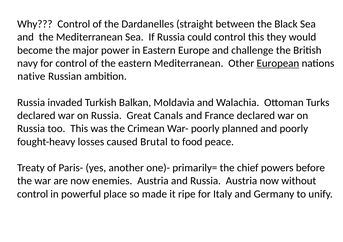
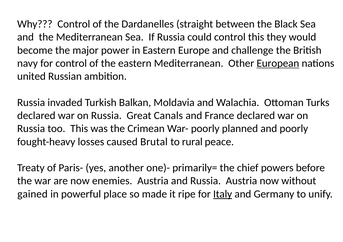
native: native -> united (31, 77)
food: food -> rural (192, 142)
control: control -> gained (32, 194)
Italy underline: none -> present (223, 194)
